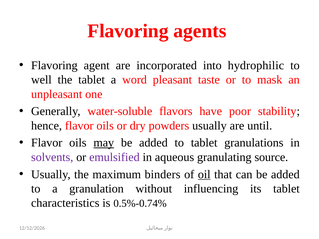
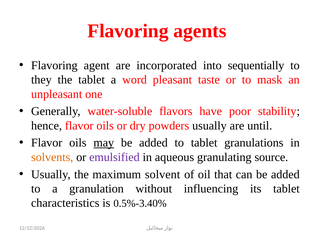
hydrophilic: hydrophilic -> sequentially (256, 65)
well: well -> they (41, 80)
solvents colour: purple -> orange (52, 157)
binders: binders -> solvent (163, 175)
oil underline: present -> none (204, 175)
0.5%-0.74%: 0.5%-0.74% -> 0.5%-3.40% (140, 204)
